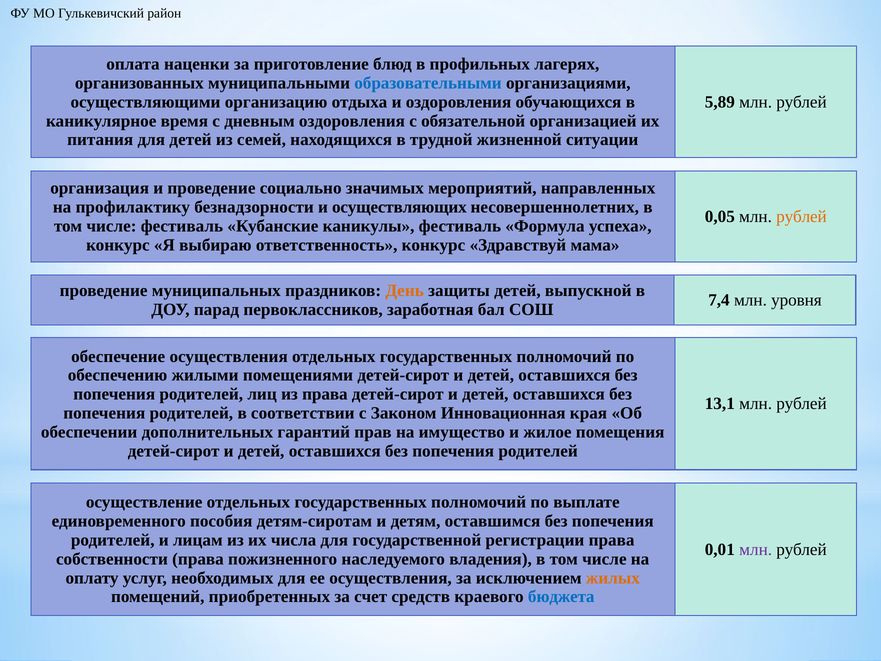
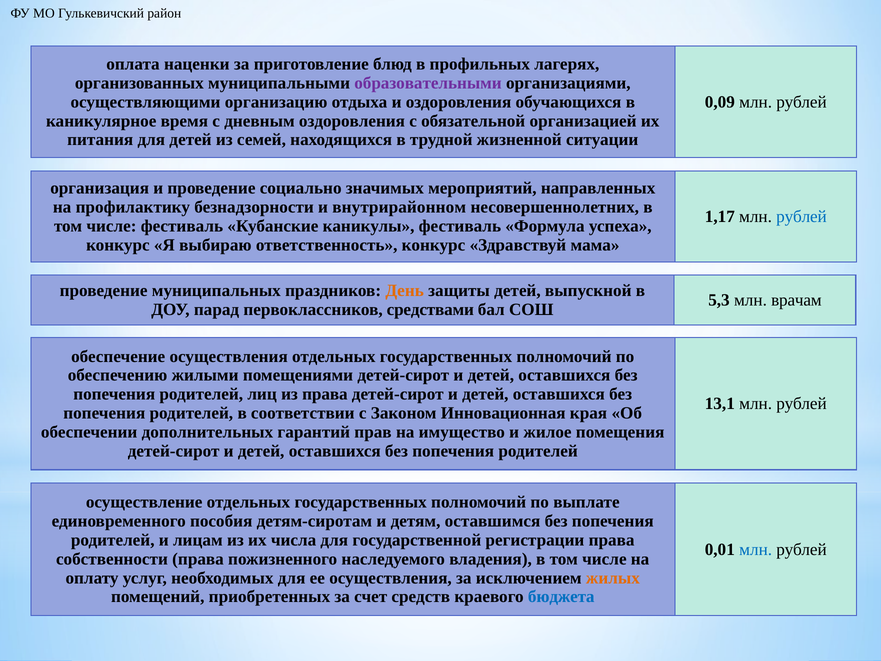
образовательными colour: blue -> purple (428, 83)
5,89: 5,89 -> 0,09 (720, 102)
осуществляющих: осуществляющих -> внутрирайонном (399, 207)
0,05: 0,05 -> 1,17 (720, 216)
рублей colour: orange -> blue (801, 216)
7,4: 7,4 -> 5,3 (719, 300)
уровня: уровня -> врачам (796, 300)
заработная: заработная -> средствами (430, 309)
млн colour: purple -> blue (756, 549)
